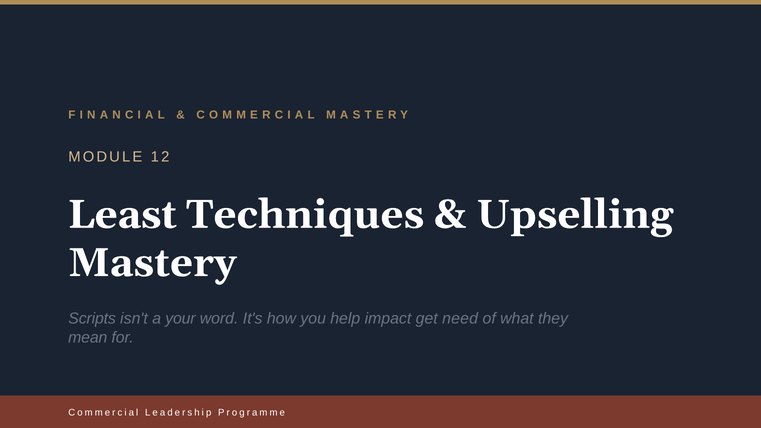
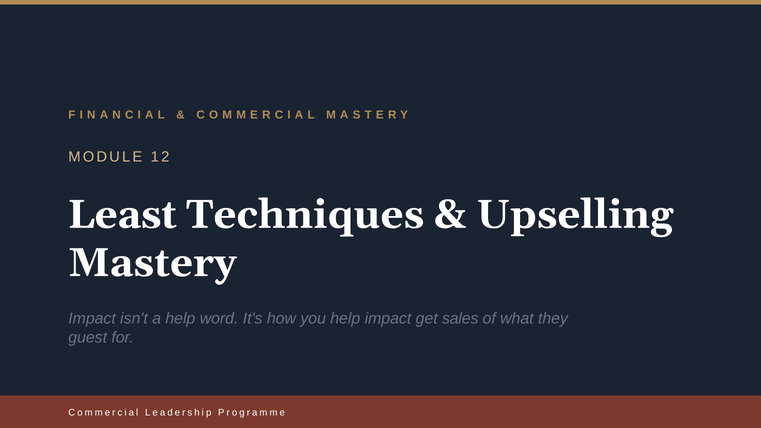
Scripts: Scripts -> Impact (92, 319)
a your: your -> help (180, 319)
need: need -> sales (460, 319)
mean: mean -> guest (88, 338)
